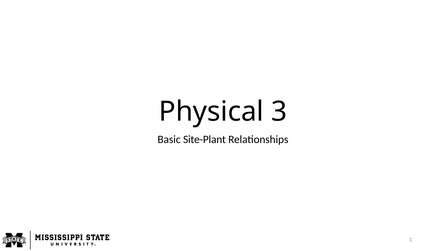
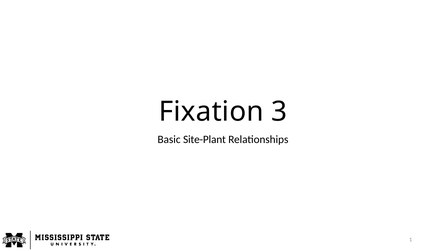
Physical: Physical -> Fixation (211, 111)
